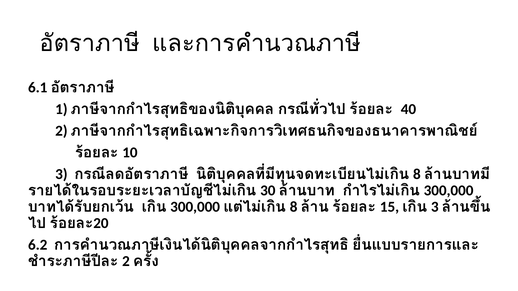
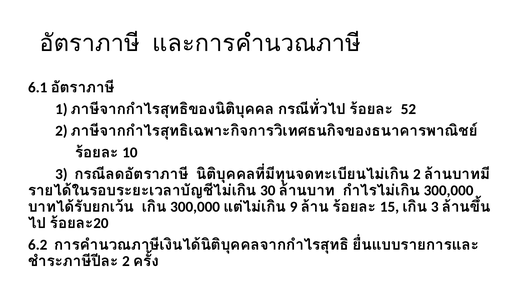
40: 40 -> 52 (408, 109)
8: 8 -> 2 (417, 174)
8: 8 -> 9 (294, 207)
